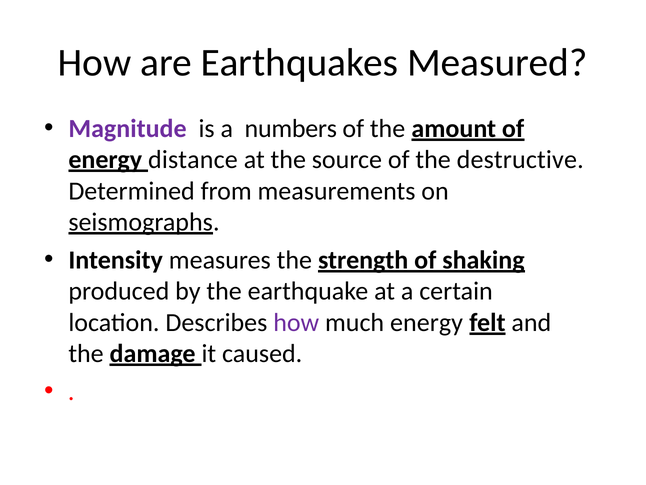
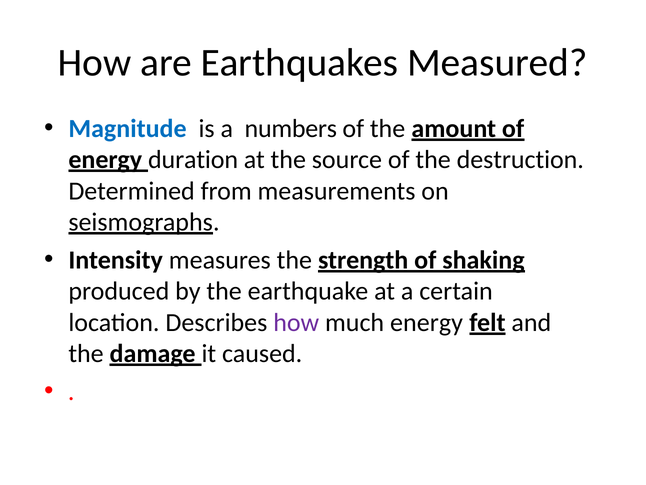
Magnitude colour: purple -> blue (128, 128)
distance: distance -> duration (193, 160)
destructive: destructive -> destruction (520, 160)
